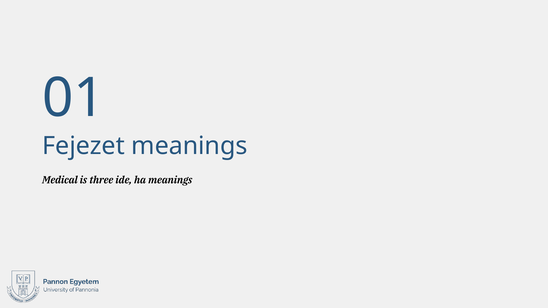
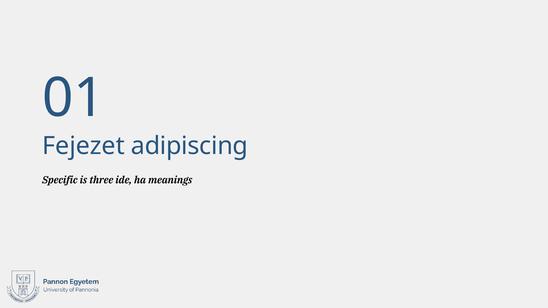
Fejezet meanings: meanings -> adipiscing (189, 146)
Medical: Medical -> Specific (60, 180)
